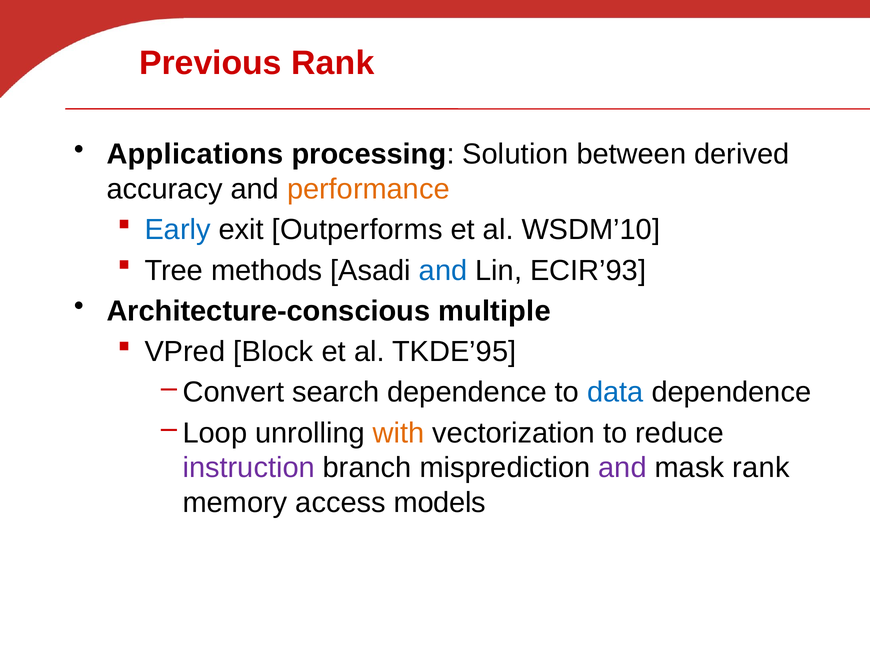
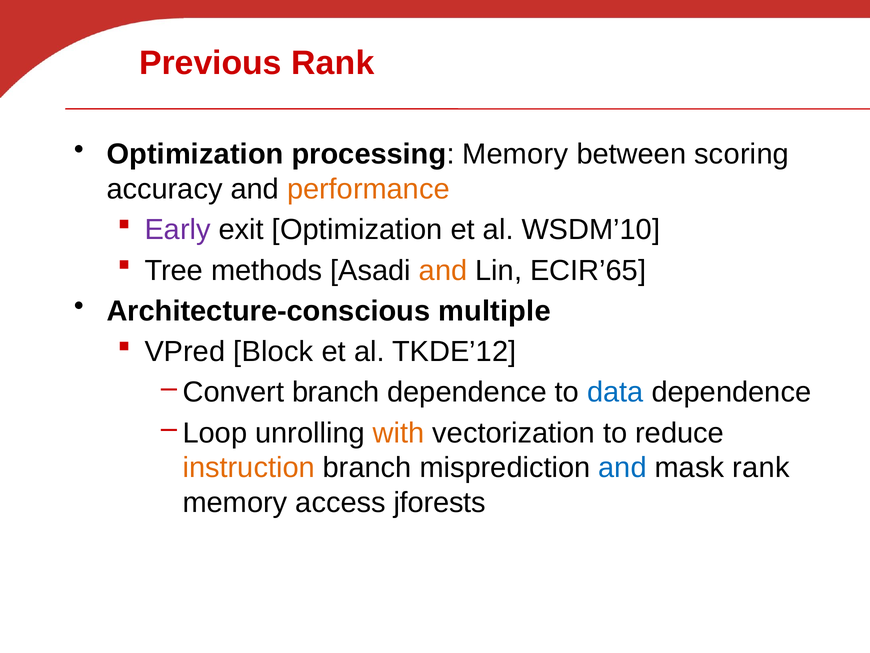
Applications: Applications -> Optimization (195, 154)
processing Solution: Solution -> Memory (515, 154)
derived: derived -> scoring (742, 154)
Early colour: blue -> purple (178, 230)
exit Outperforms: Outperforms -> Optimization (357, 230)
and colour: blue -> orange (443, 270)
ECIR’93: ECIR’93 -> ECIR’65 (588, 270)
TKDE’95: TKDE’95 -> TKDE’12 (454, 351)
Convert search: search -> branch (336, 392)
instruction colour: purple -> orange (249, 467)
and colour: purple -> blue (623, 467)
models: models -> jforests (440, 502)
